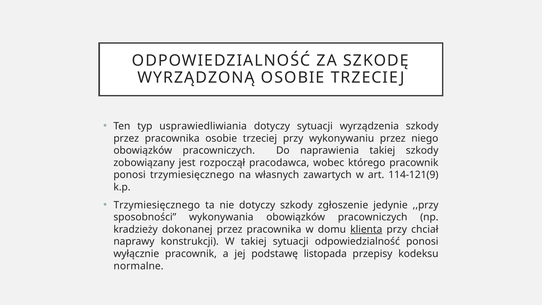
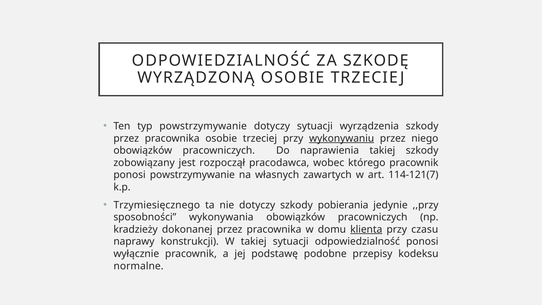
typ usprawiedliwiania: usprawiedliwiania -> powstrzymywanie (203, 126)
wykonywaniu underline: none -> present (342, 138)
ponosi trzymiesięcznego: trzymiesięcznego -> powstrzymywanie (192, 175)
114-121(9: 114-121(9 -> 114-121(7 (413, 175)
zgłoszenie: zgłoszenie -> pobierania (343, 205)
chciał: chciał -> czasu (425, 229)
listopada: listopada -> podobne (325, 254)
